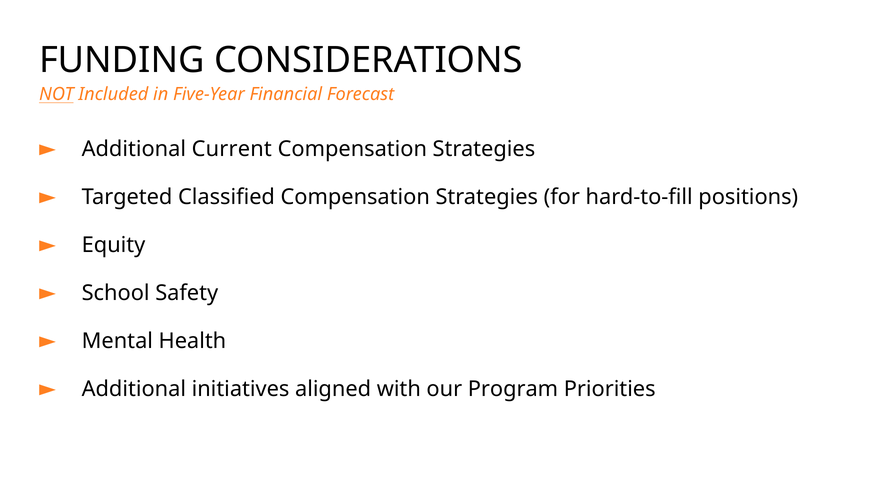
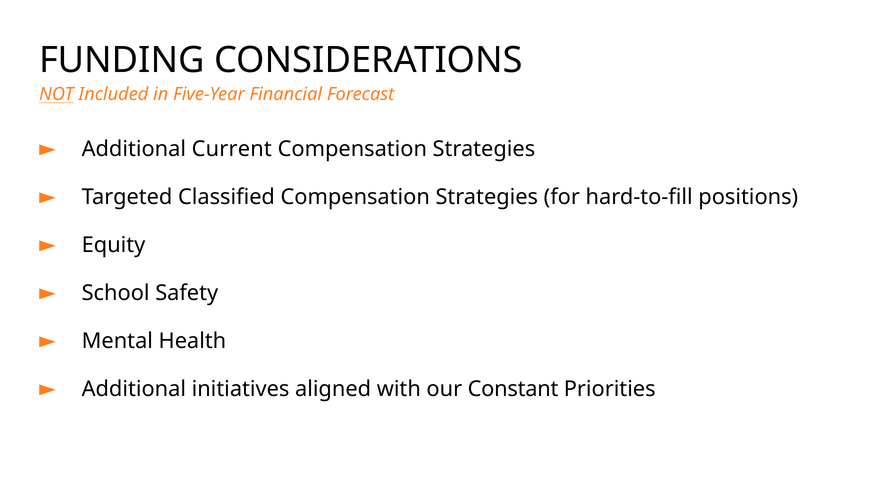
Program: Program -> Constant (513, 389)
